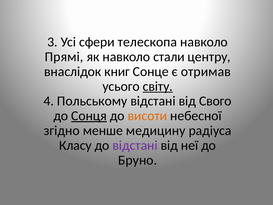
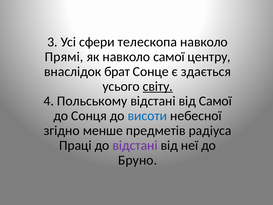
навколо стали: стали -> самої (169, 57)
книг: книг -> брат (117, 71)
отримав: отримав -> здається (206, 71)
від Свого: Свого -> Самої (215, 101)
Сонця underline: present -> none (89, 116)
висоти colour: orange -> blue (147, 116)
медицину: медицину -> предметів (156, 130)
Класу: Класу -> Праці (75, 145)
